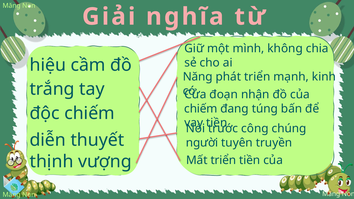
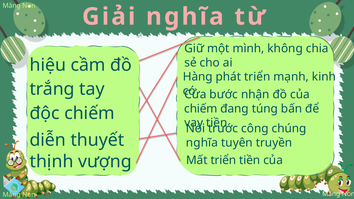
Năng: Năng -> Hàng (198, 77)
đoạn: đoạn -> bước (224, 95)
người: người -> nghĩa (202, 143)
